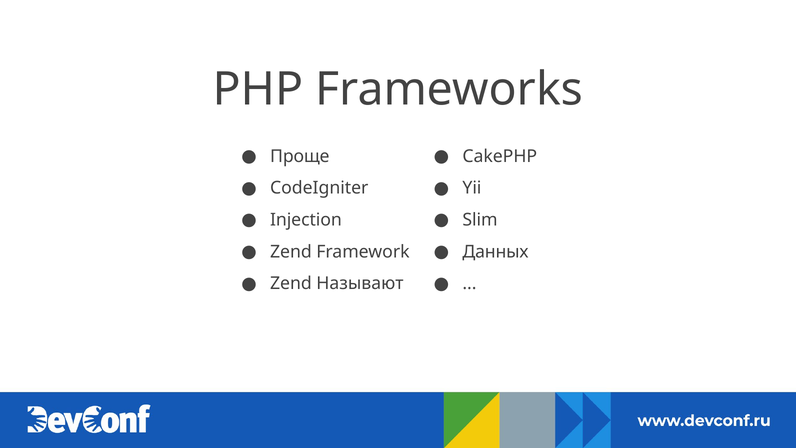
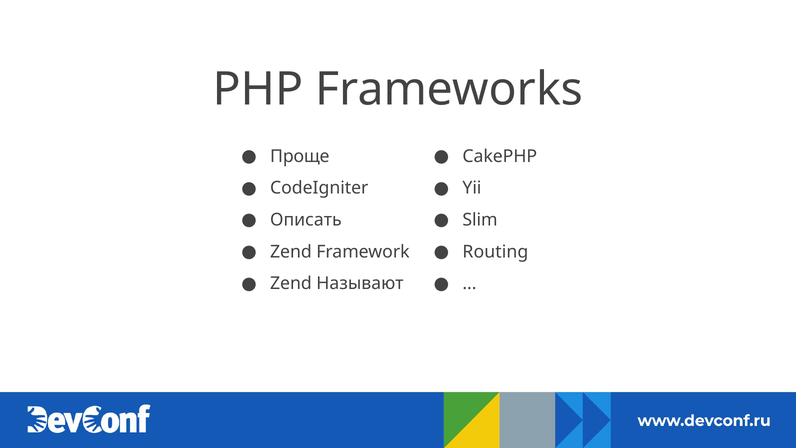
Injection: Injection -> Описать (306, 220)
Данных: Данных -> Routing (495, 252)
